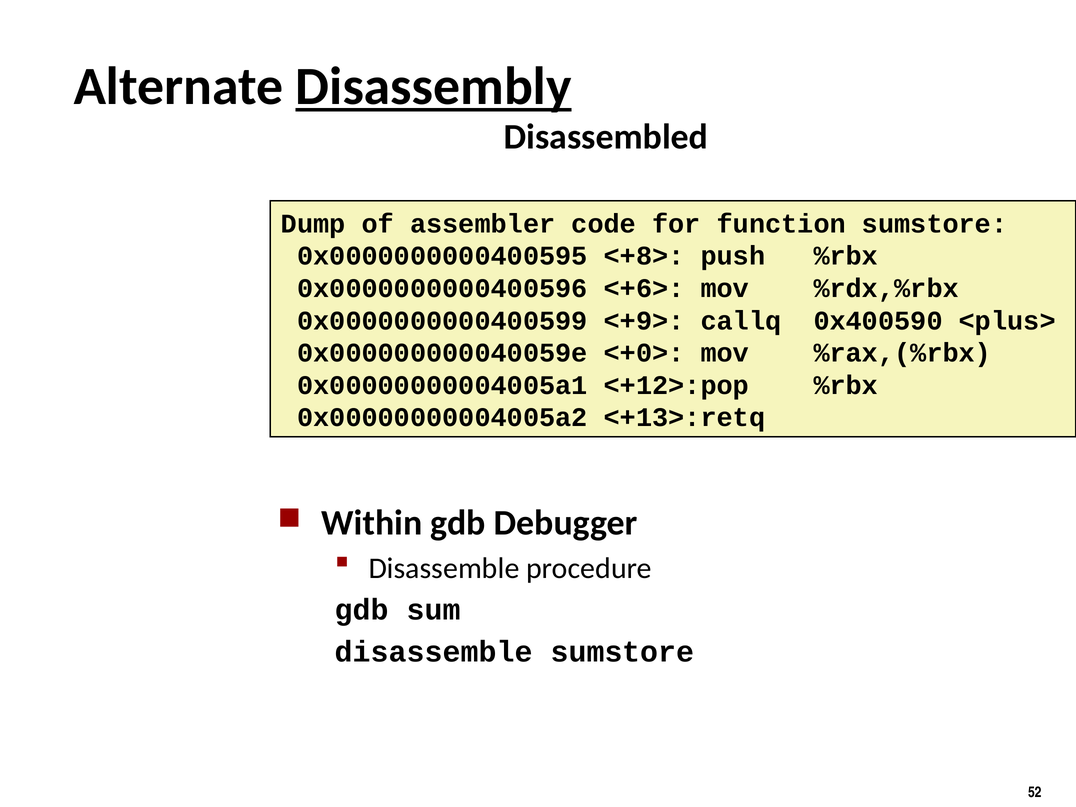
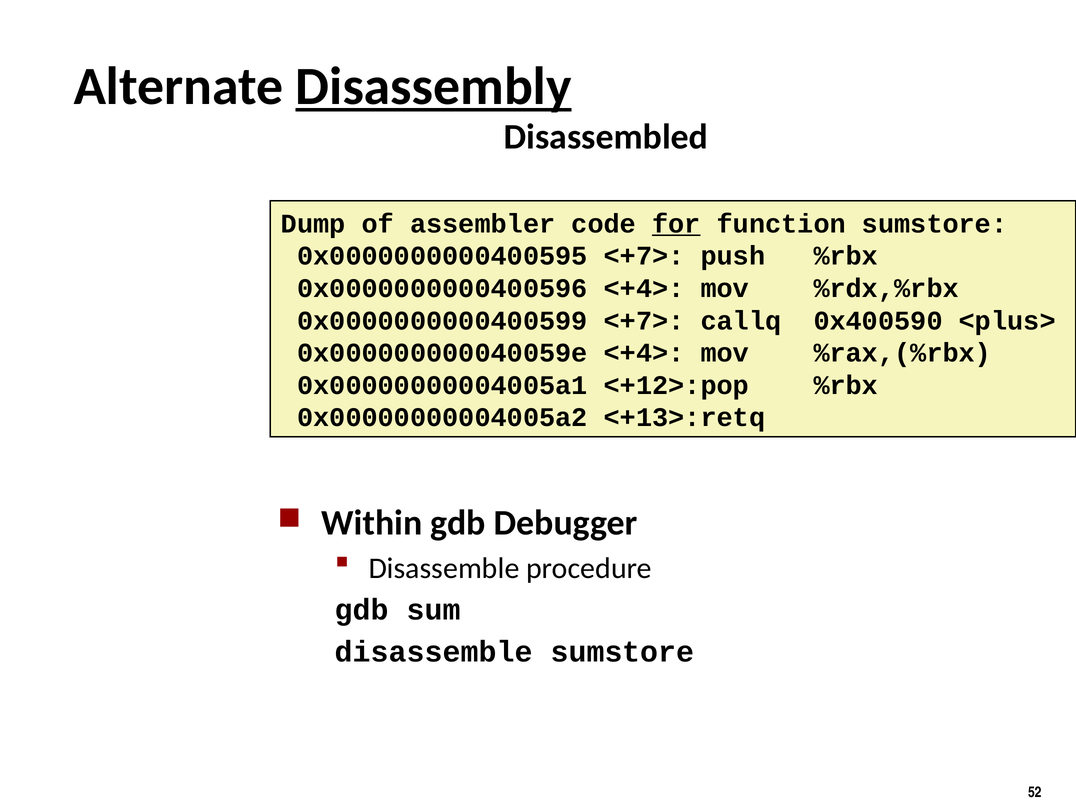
for underline: none -> present (676, 224)
0x0000000000400595 <+8>: <+8> -> <+7> (644, 256)
0x0000000000400596 <+6>: <+6> -> <+4> (644, 288)
0x0000000000400599 <+9>: <+9> -> <+7> (644, 321)
0x000000000040059e <+0>: <+0> -> <+4> (644, 353)
